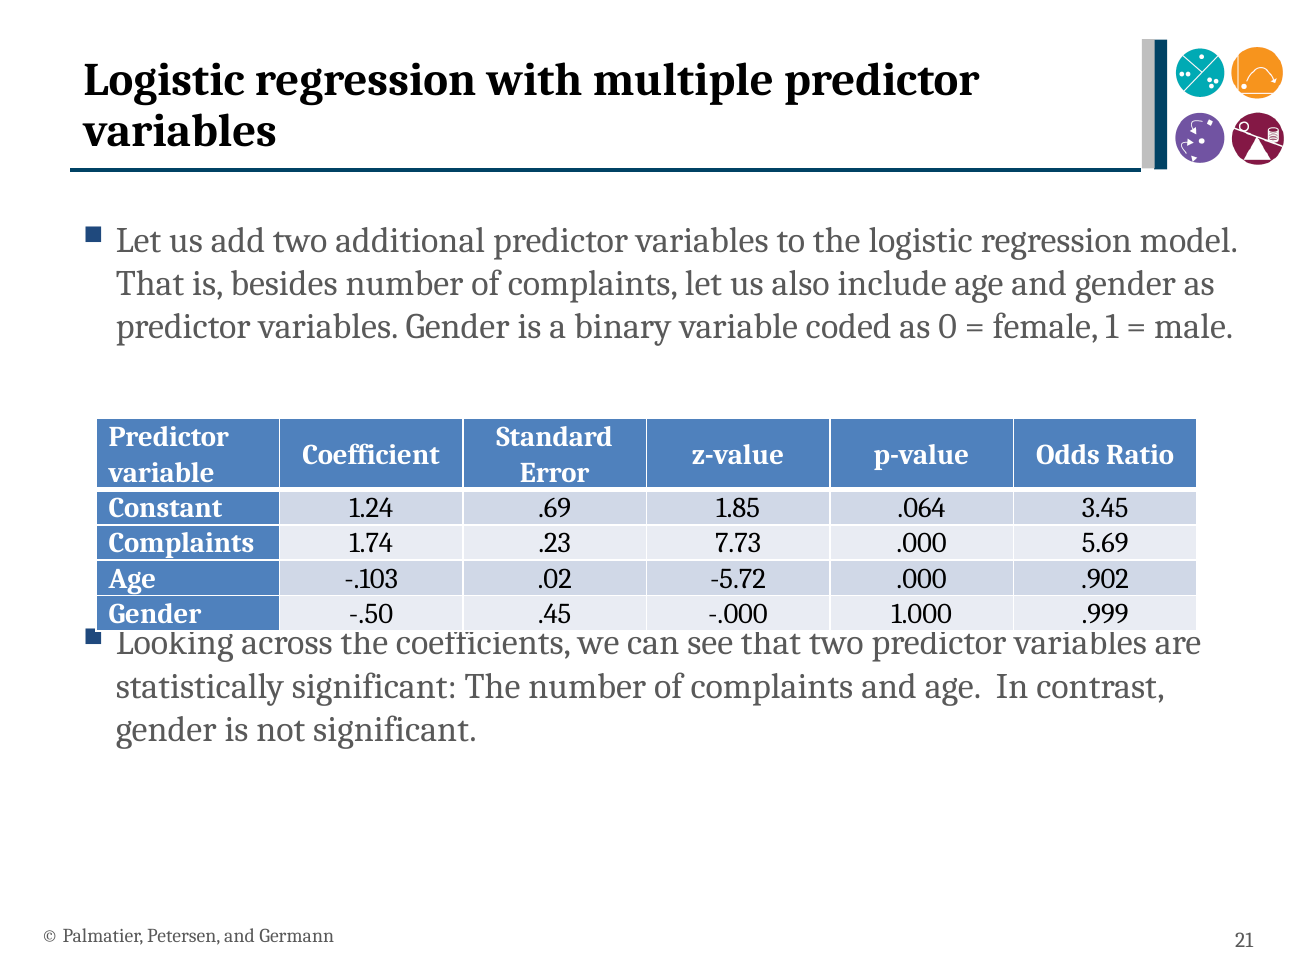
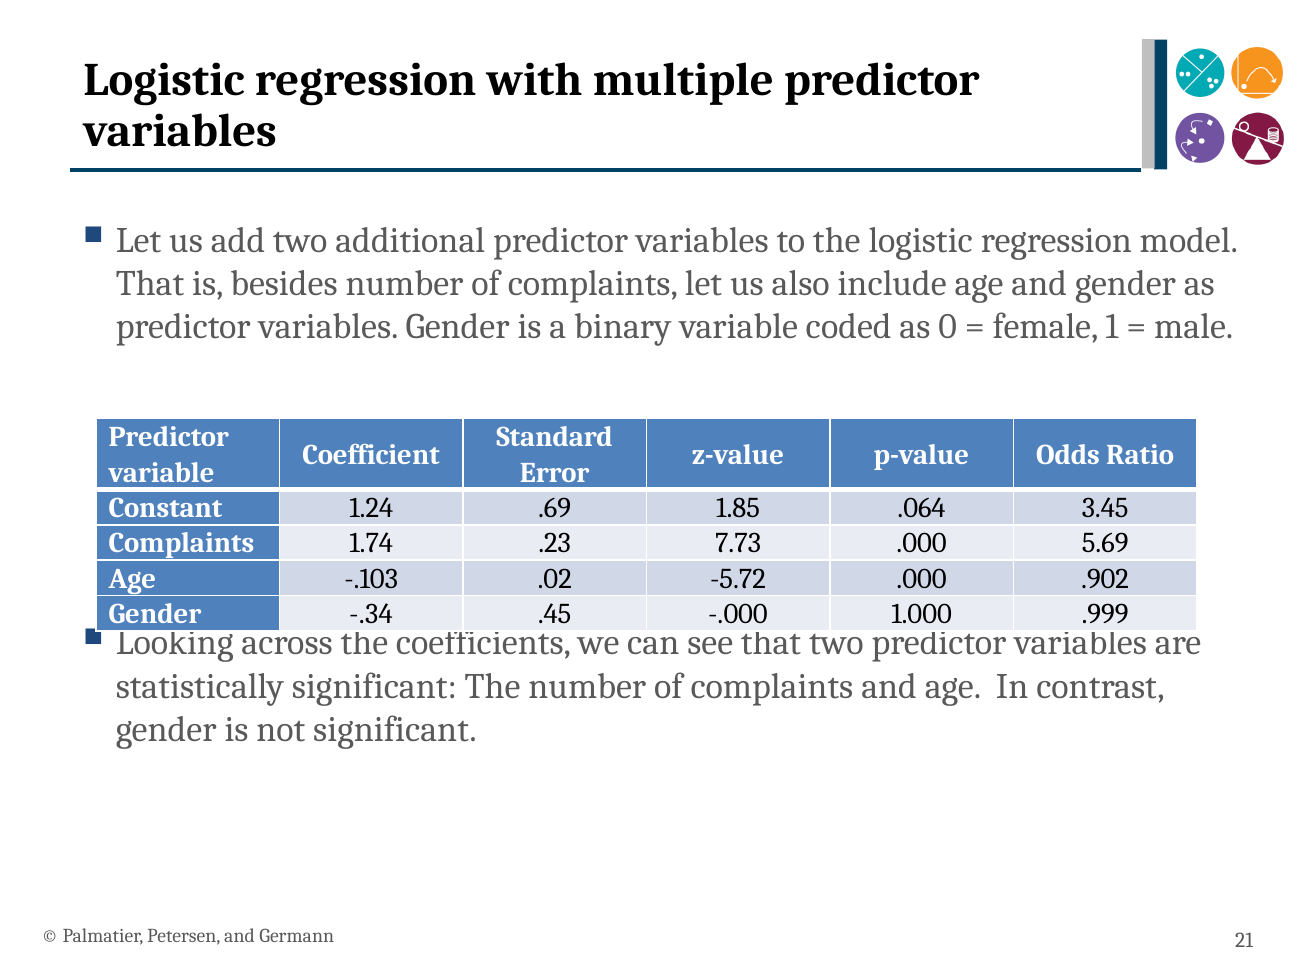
-.50: -.50 -> -.34 (371, 614)
